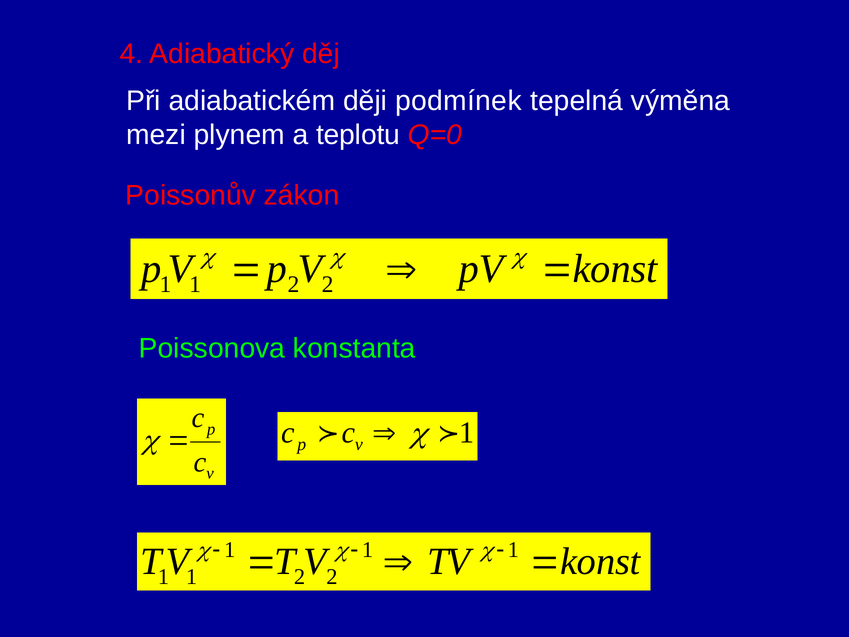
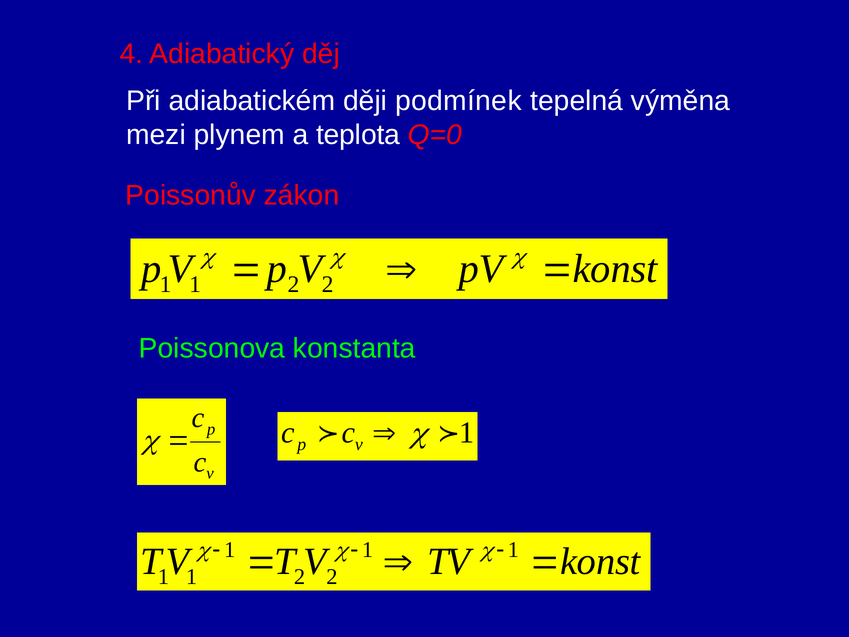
teplotu: teplotu -> teplota (358, 135)
